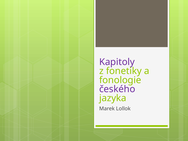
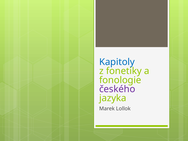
Kapitoly colour: purple -> blue (117, 62)
